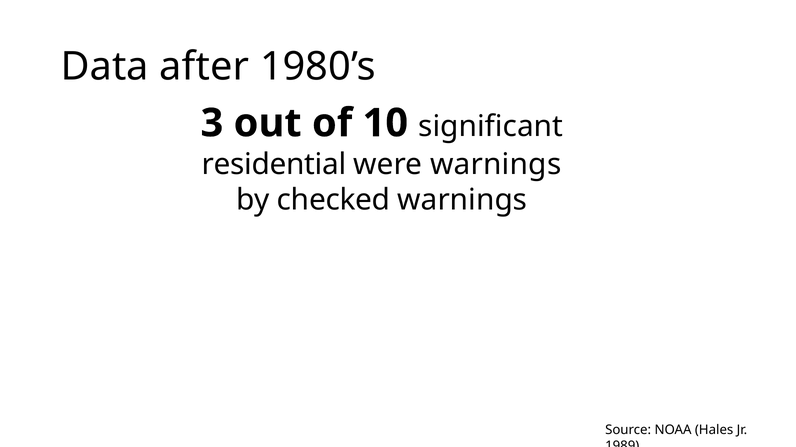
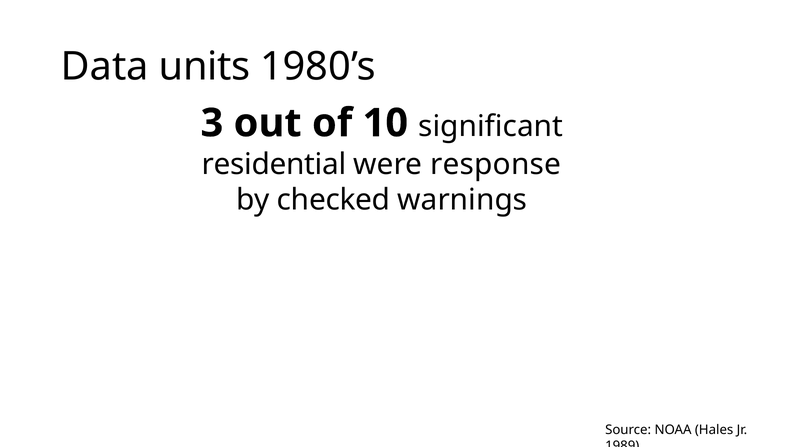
after: after -> units (205, 67)
were warnings: warnings -> response (496, 164)
